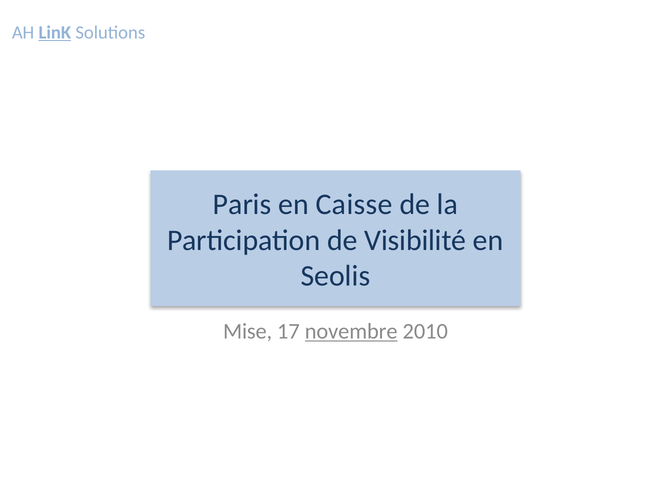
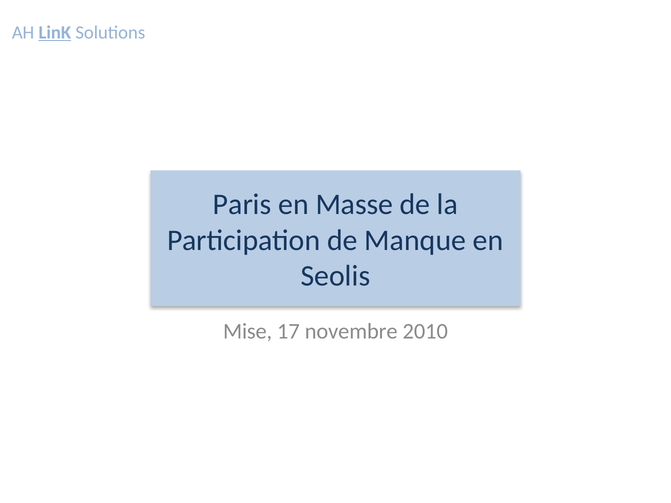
Caisse: Caisse -> Masse (354, 205)
Visibilité: Visibilité -> Manque (415, 240)
novembre underline: present -> none (351, 332)
